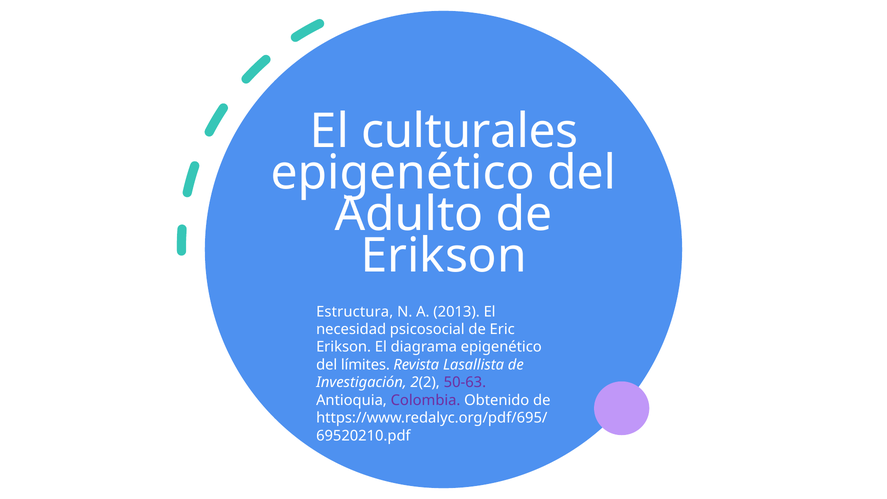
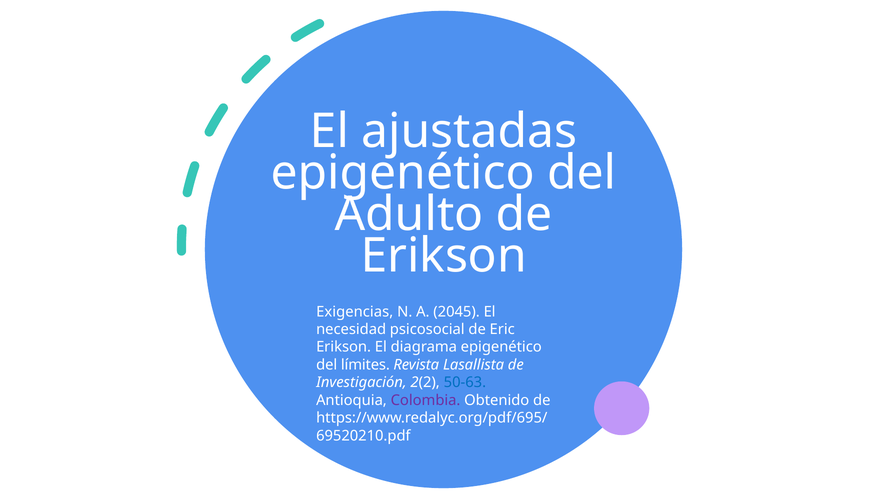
culturales: culturales -> ajustadas (469, 131)
Estructura: Estructura -> Exigencias (355, 312)
2013: 2013 -> 2045 (457, 312)
50-63 colour: purple -> blue (465, 383)
